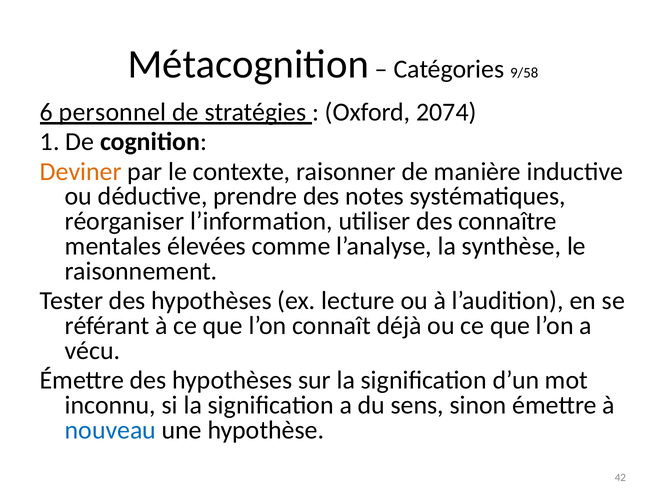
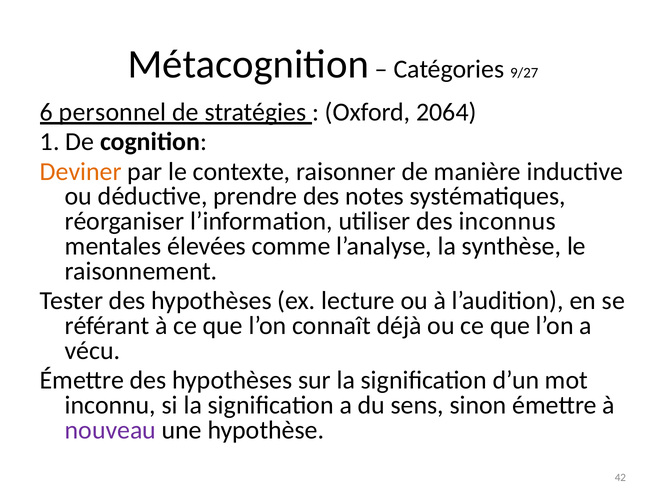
9/58: 9/58 -> 9/27 (524, 73)
2074: 2074 -> 2064 (446, 112)
connaître: connaître -> inconnus (507, 221)
nouveau colour: blue -> purple (110, 430)
